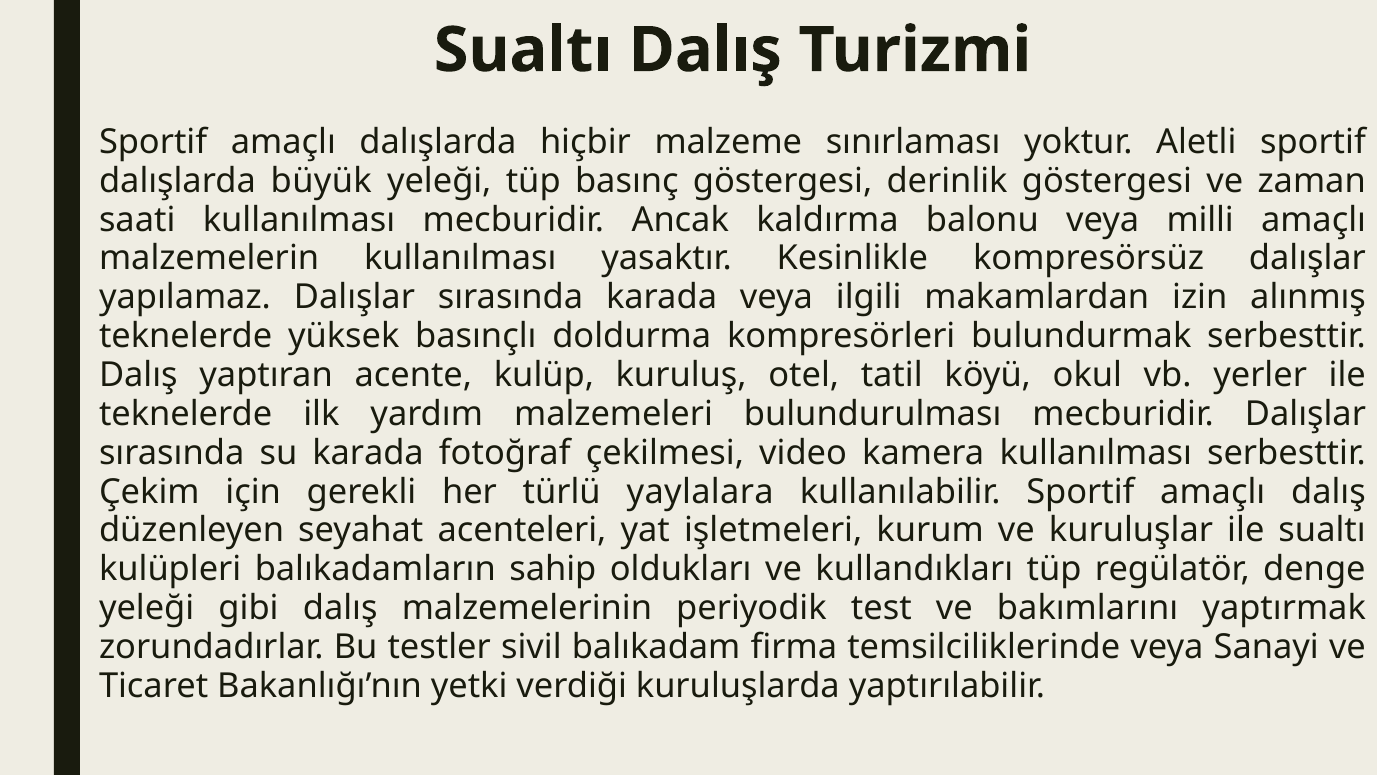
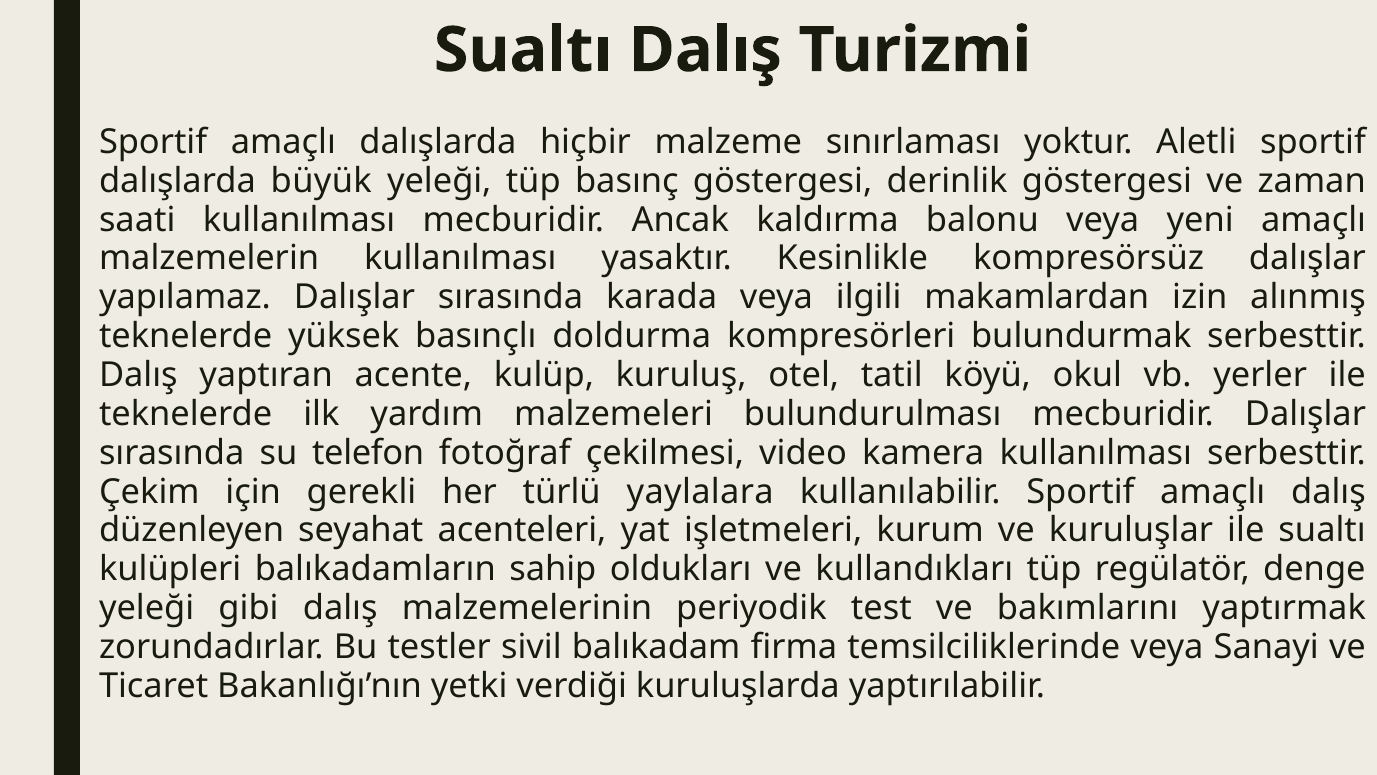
milli: milli -> yeni (1200, 220)
su karada: karada -> telefon (368, 453)
